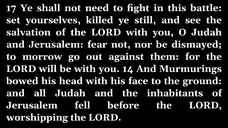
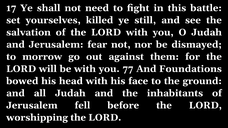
14: 14 -> 77 (128, 69)
Murmurings: Murmurings -> Foundations (190, 69)
